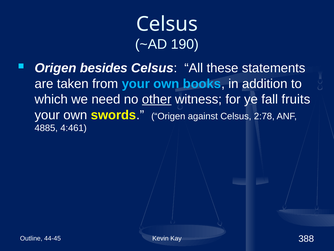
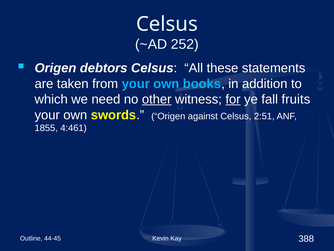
190: 190 -> 252 (185, 44)
besides: besides -> debtors (104, 68)
for underline: none -> present (233, 99)
2:78: 2:78 -> 2:51 (264, 116)
4885: 4885 -> 1855 (46, 128)
